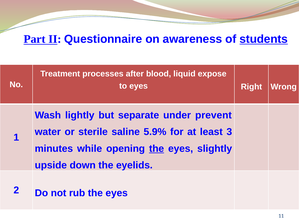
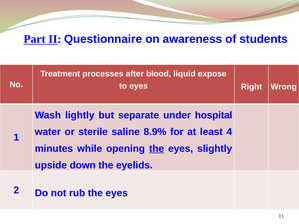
students underline: present -> none (264, 39)
prevent: prevent -> hospital (214, 115)
5.9%: 5.9% -> 8.9% (155, 132)
3: 3 -> 4 (229, 132)
